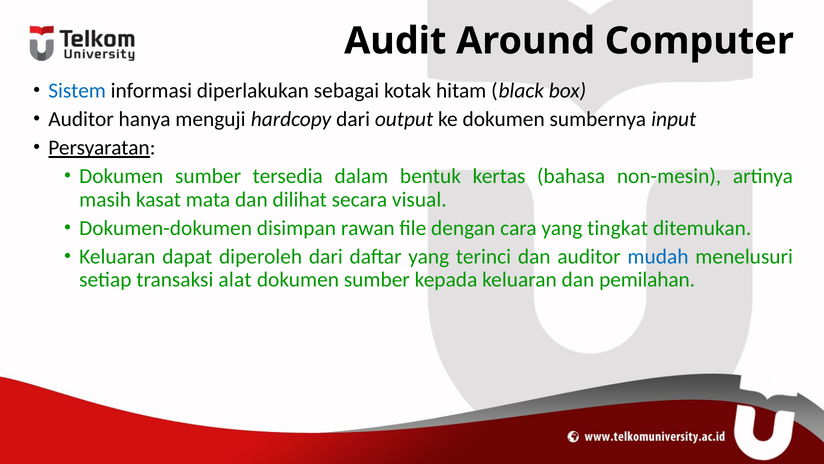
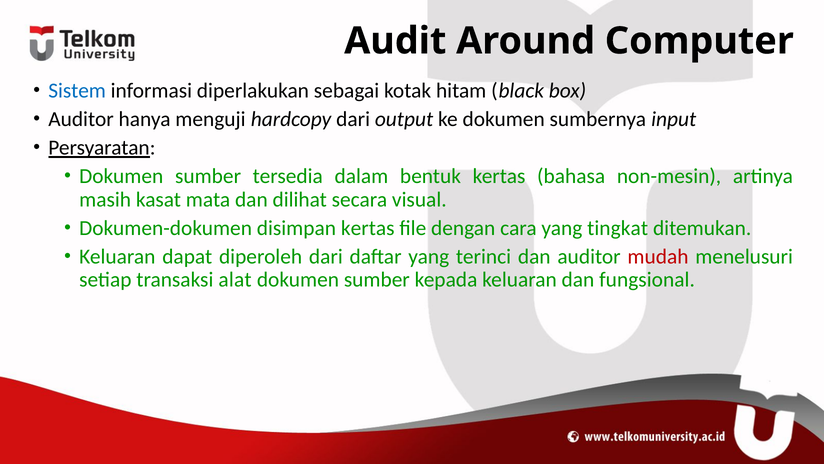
disimpan rawan: rawan -> kertas (368, 228)
mudah colour: blue -> red (658, 256)
pemilahan: pemilahan -> fungsional (647, 279)
